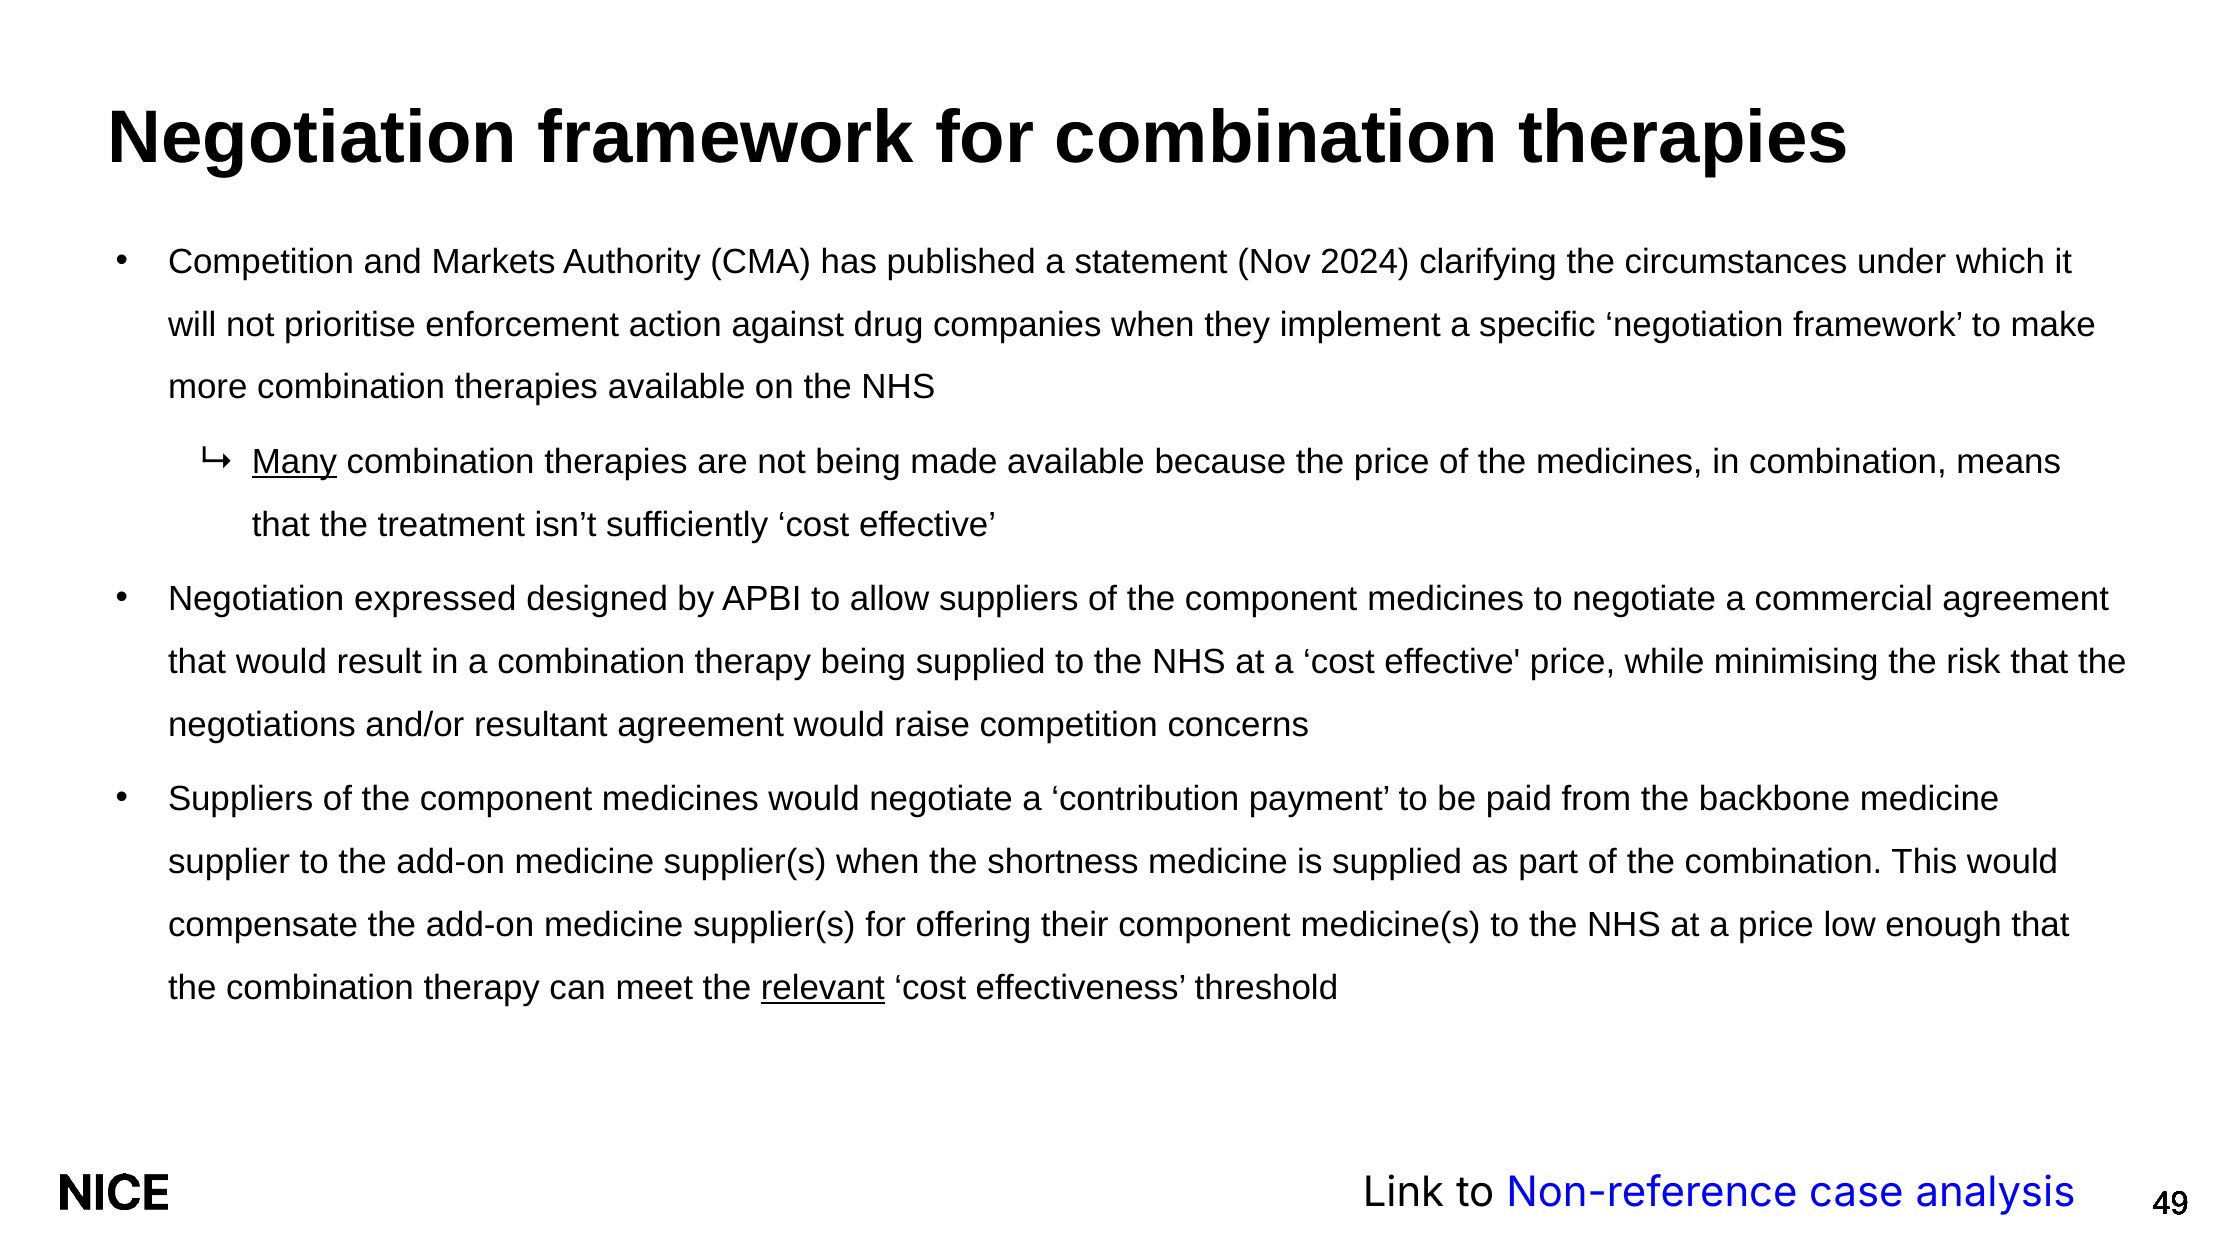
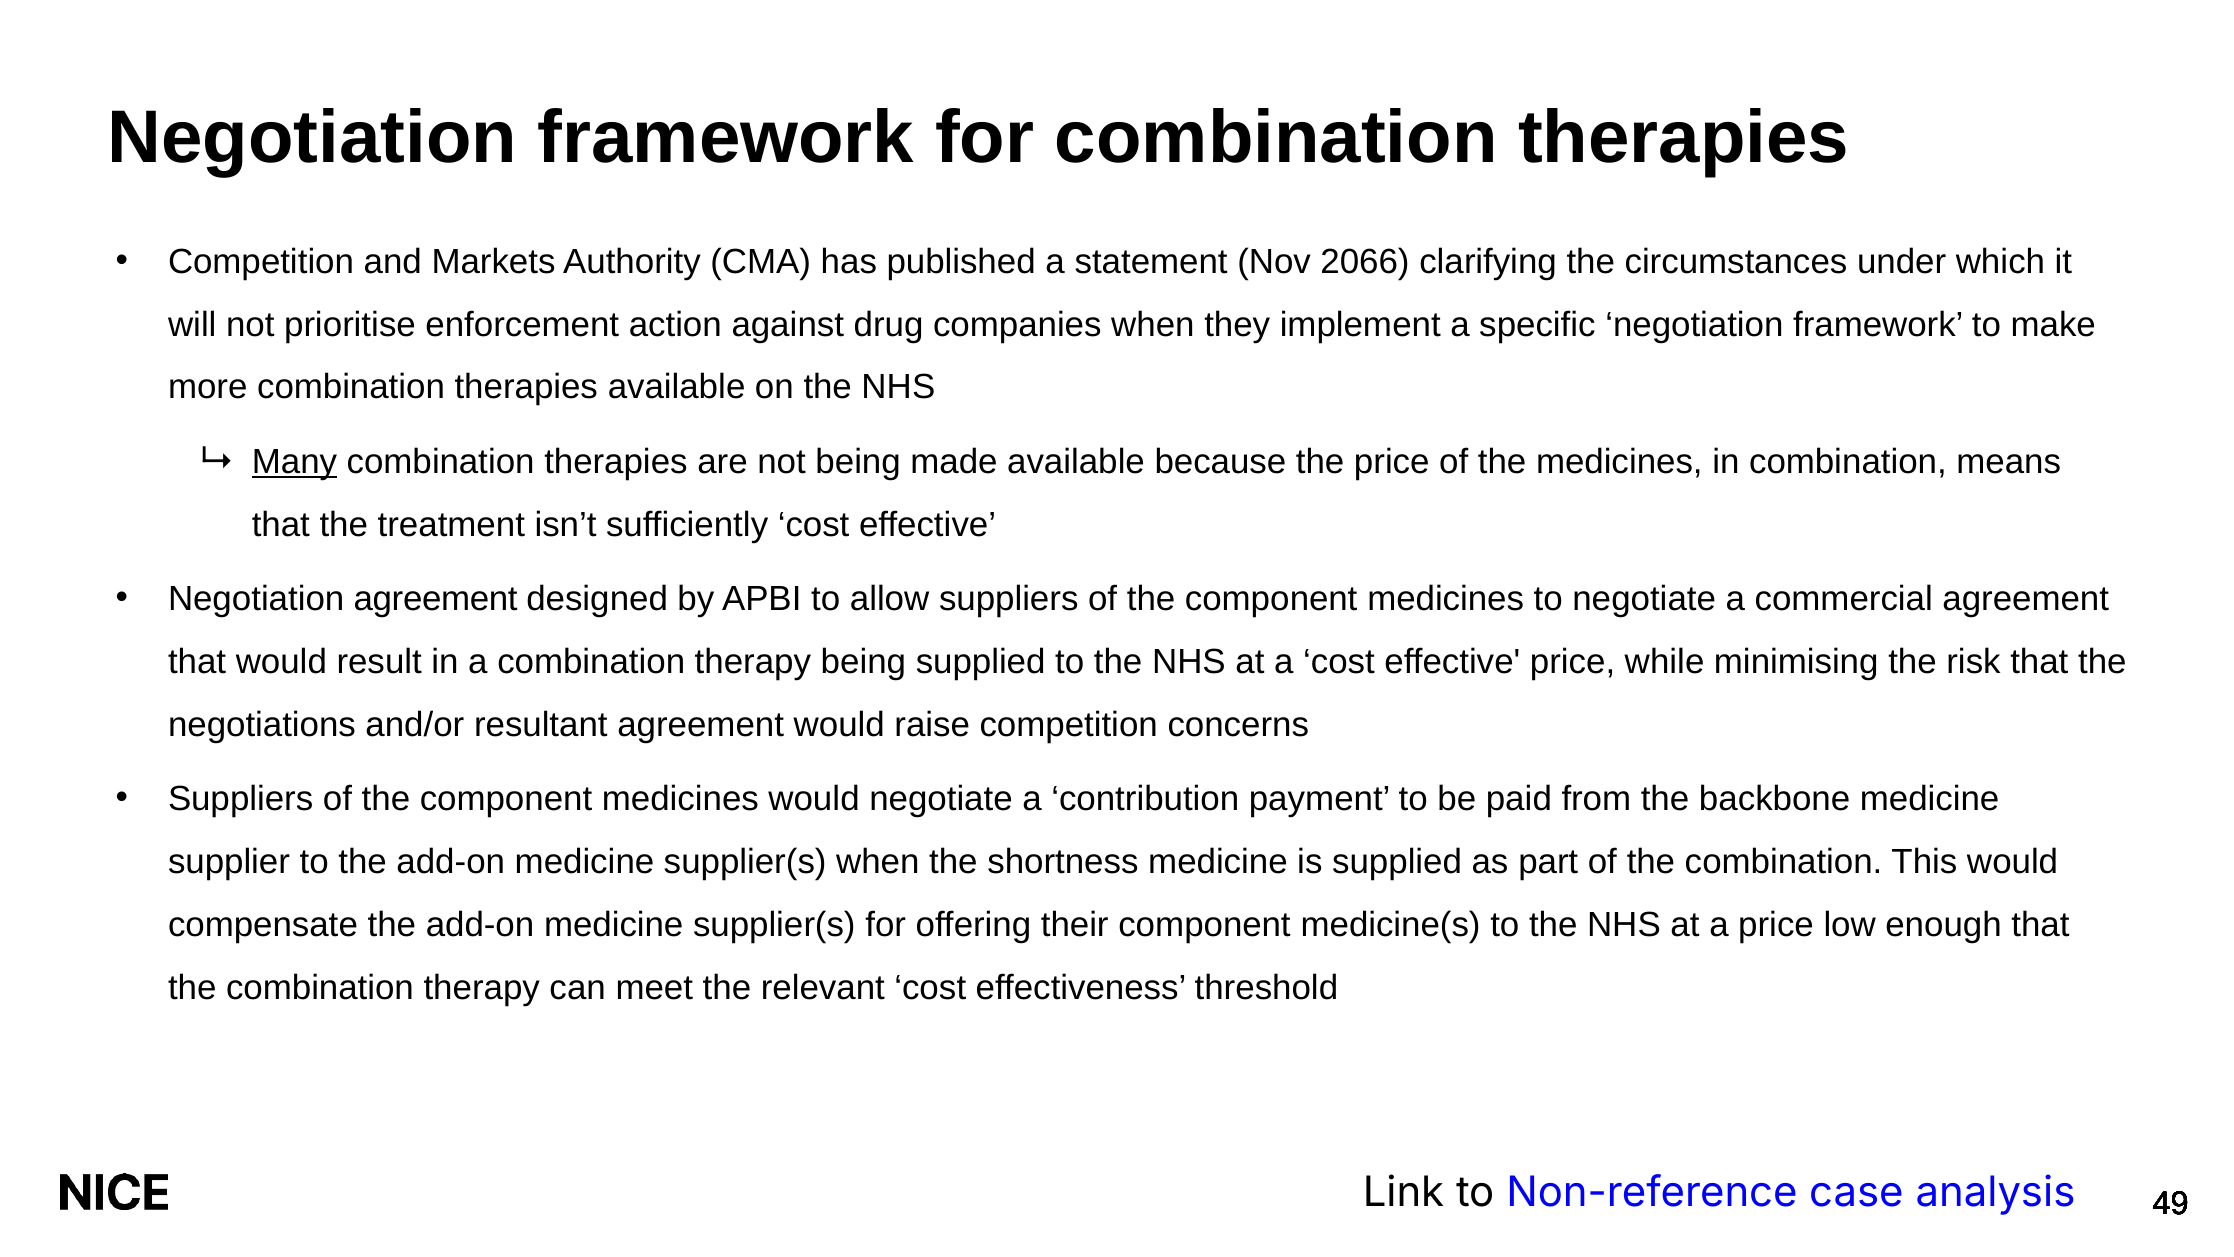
2024: 2024 -> 2066 (1365, 262)
Negotiation expressed: expressed -> agreement (436, 599)
relevant underline: present -> none (823, 987)
